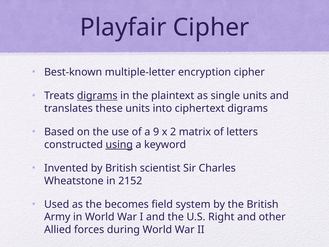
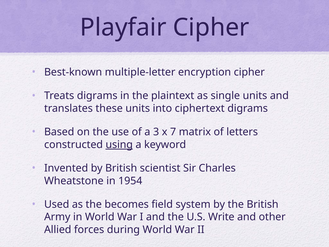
digrams underline: present -> none (97, 96)
9: 9 -> 3 (156, 132)
2: 2 -> 7 (173, 132)
2152: 2152 -> 1954 (130, 181)
Right: Right -> Write (221, 217)
